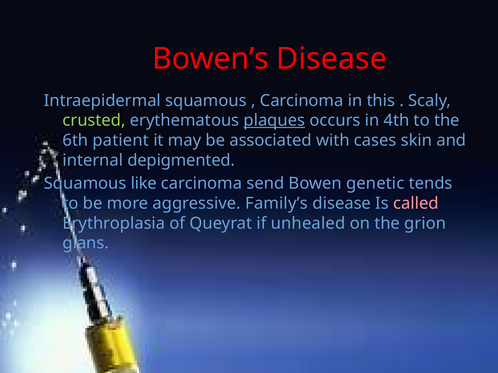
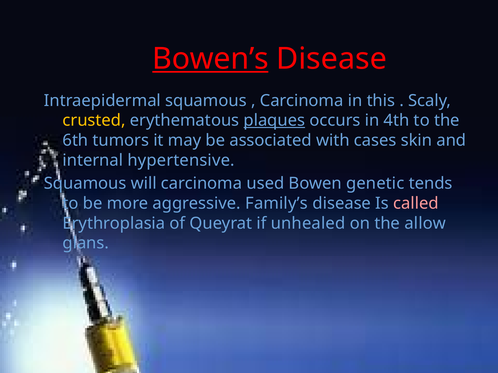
Bowen’s underline: none -> present (210, 59)
crusted colour: light green -> yellow (94, 121)
patient: patient -> tumors (121, 141)
depigmented: depigmented -> hypertensive (181, 161)
like: like -> will (144, 184)
send: send -> used (265, 184)
grion: grion -> allow (425, 224)
